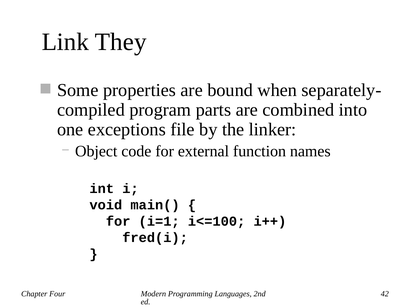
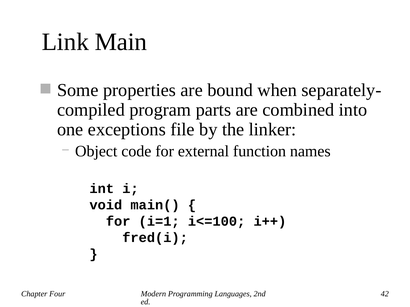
They: They -> Main (121, 42)
